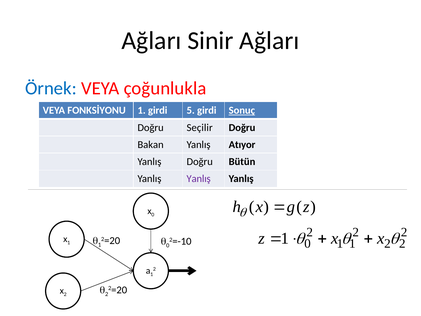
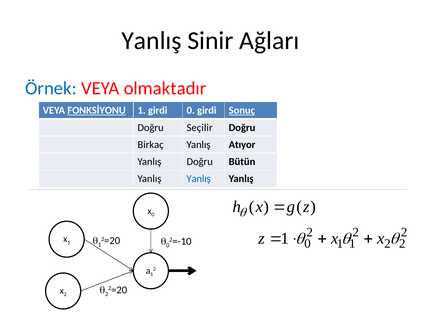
Ağları: Ağları -> Yanlış (151, 41)
çoğunlukla: çoğunlukla -> olmaktadır (165, 88)
FONKSİYONU underline: none -> present (97, 110)
girdi 5: 5 -> 0 (191, 110)
Bakan: Bakan -> Birkaç (151, 145)
Yanlış colour: purple -> blue (199, 179)
